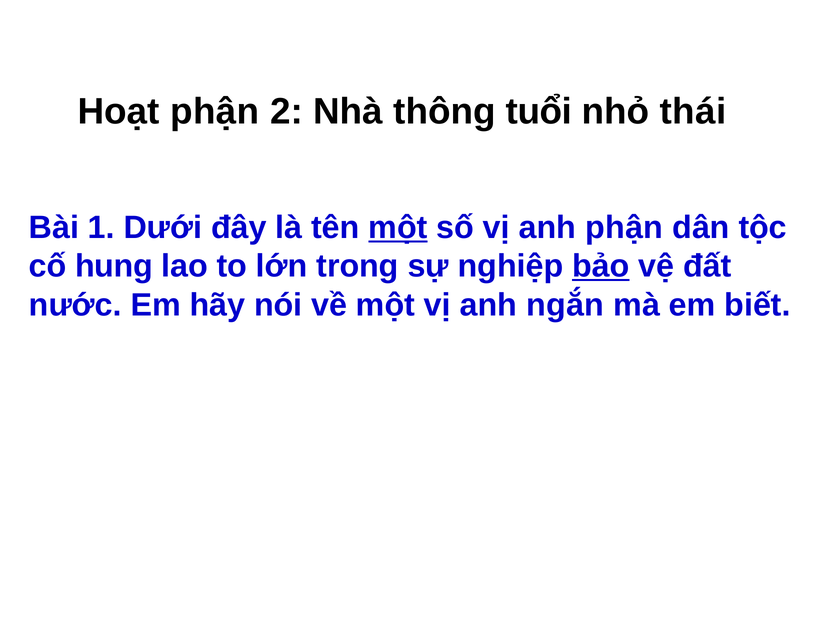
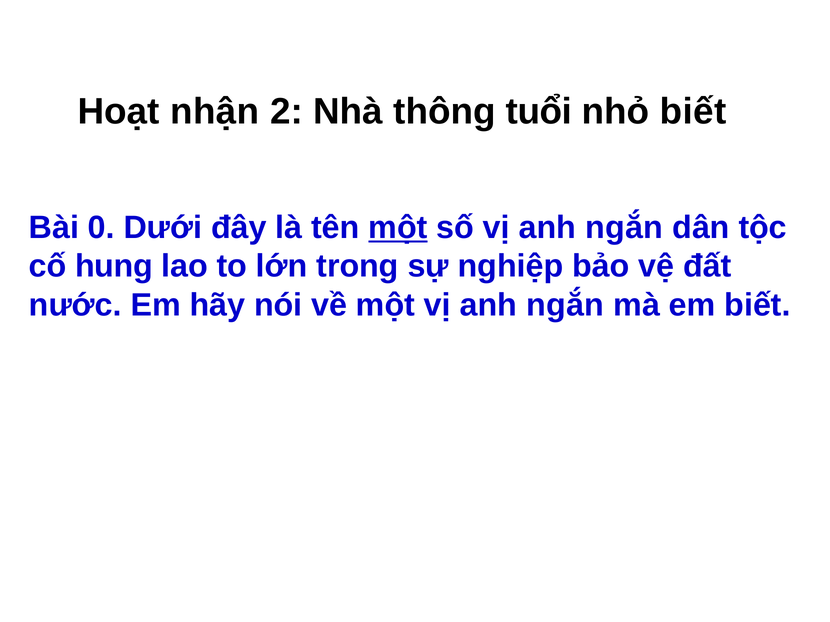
Hoạt phận: phận -> nhận (215, 112)
nhỏ thái: thái -> biết (693, 112)
1: 1 -> 0 (101, 228)
số vị anh phận: phận -> ngắn (624, 228)
bảo underline: present -> none (601, 266)
